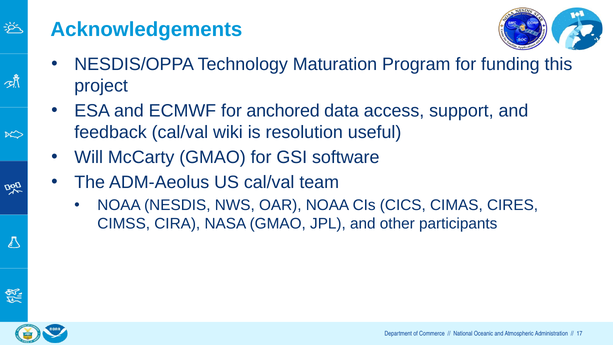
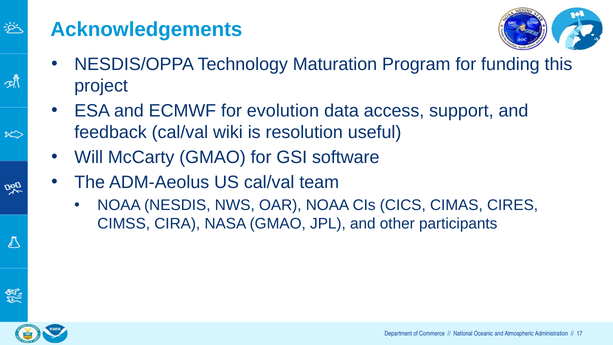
anchored: anchored -> evolution (283, 111)
